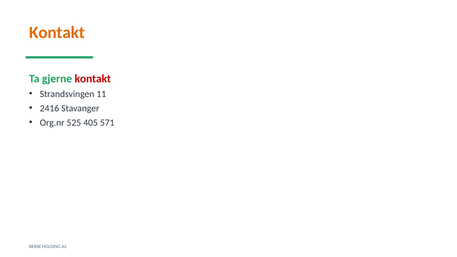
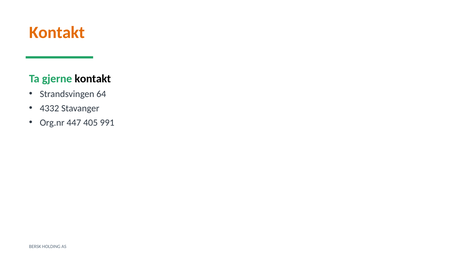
kontakt colour: red -> black (93, 79)
11: 11 -> 64 (101, 94)
2416: 2416 -> 4332 (49, 108)
525: 525 -> 447 (74, 123)
571: 571 -> 991 (107, 123)
